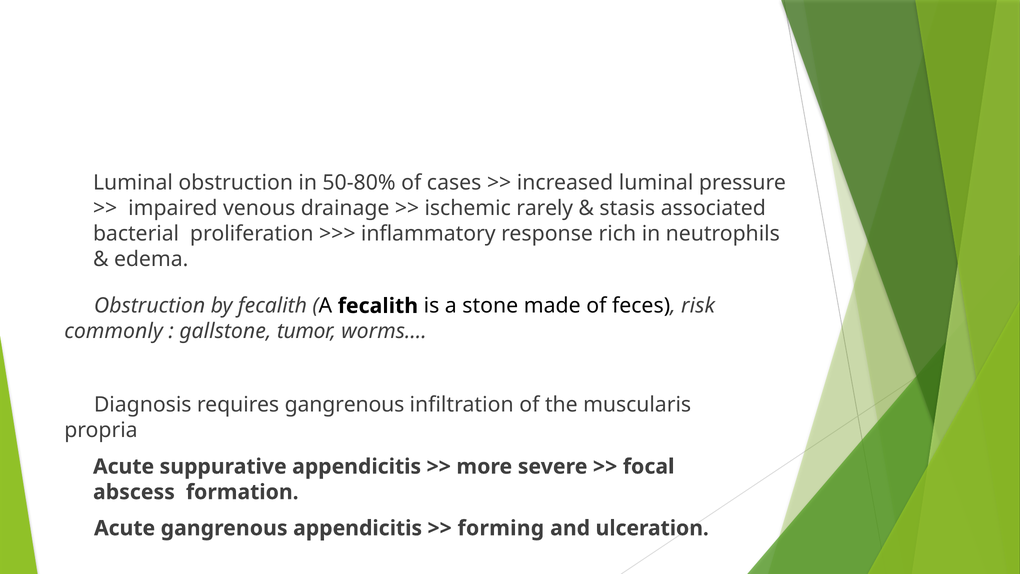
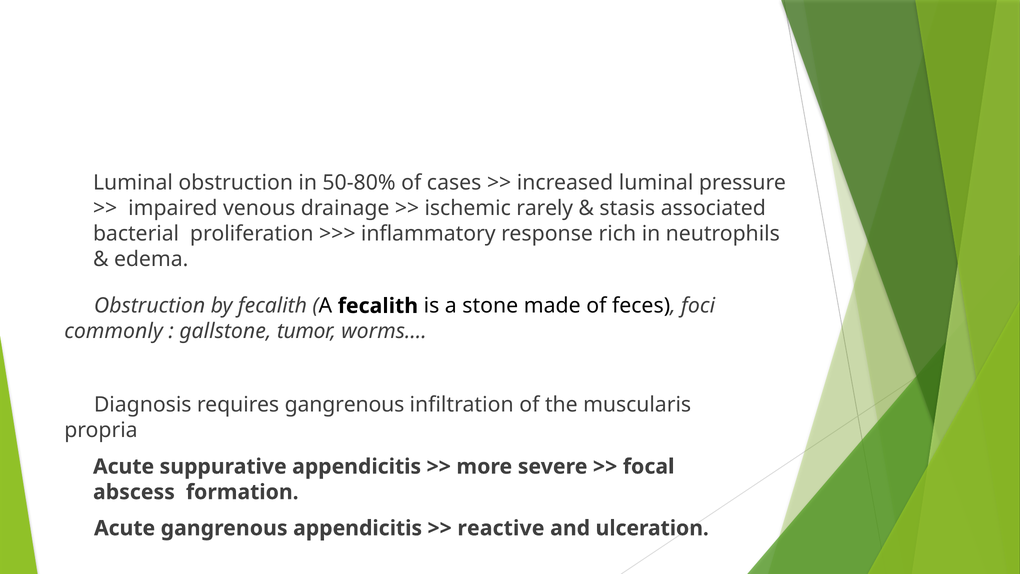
risk: risk -> foci (698, 306)
forming: forming -> reactive (501, 528)
